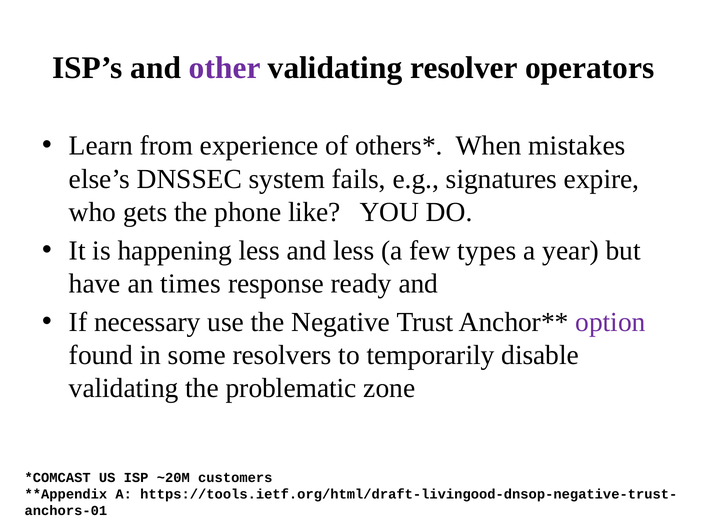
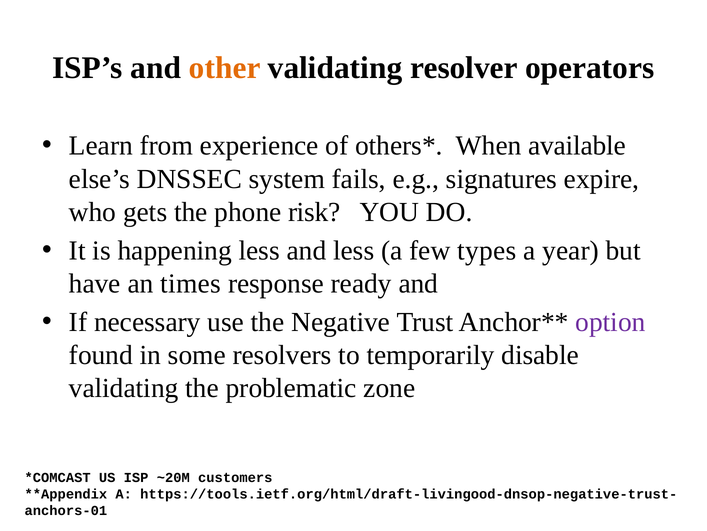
other colour: purple -> orange (225, 68)
mistakes: mistakes -> available (577, 146)
like: like -> risk (314, 212)
